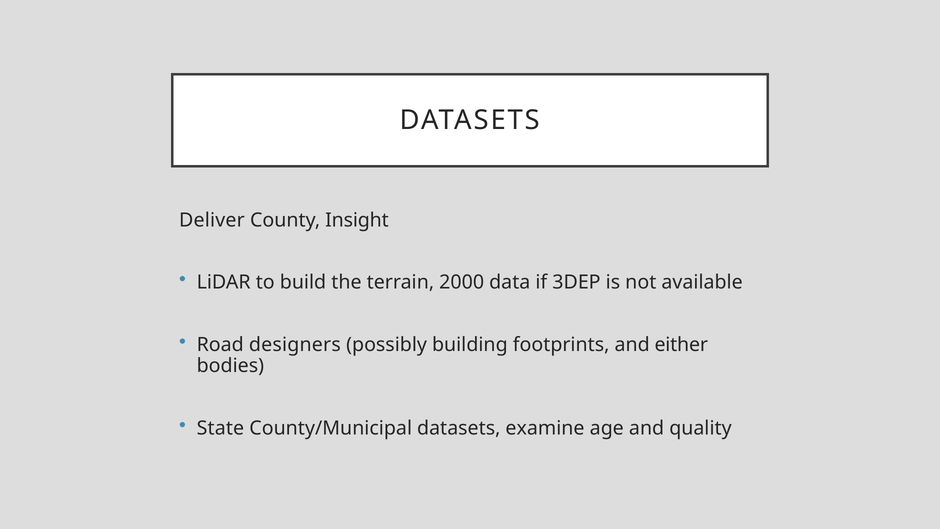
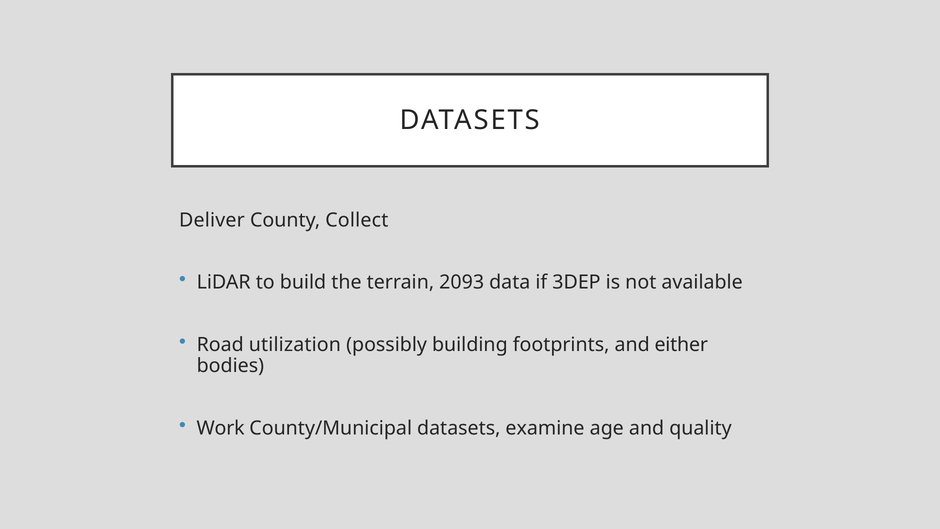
Insight: Insight -> Collect (357, 220)
2000: 2000 -> 2093 (462, 282)
designers: designers -> utilization (295, 345)
State: State -> Work (221, 428)
